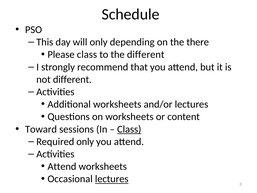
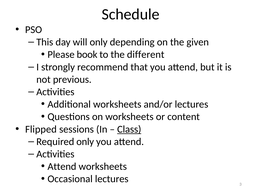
there: there -> given (198, 42)
Please class: class -> book (87, 54)
not different: different -> previous (72, 79)
Toward: Toward -> Flipped (41, 129)
lectures underline: present -> none (112, 179)
